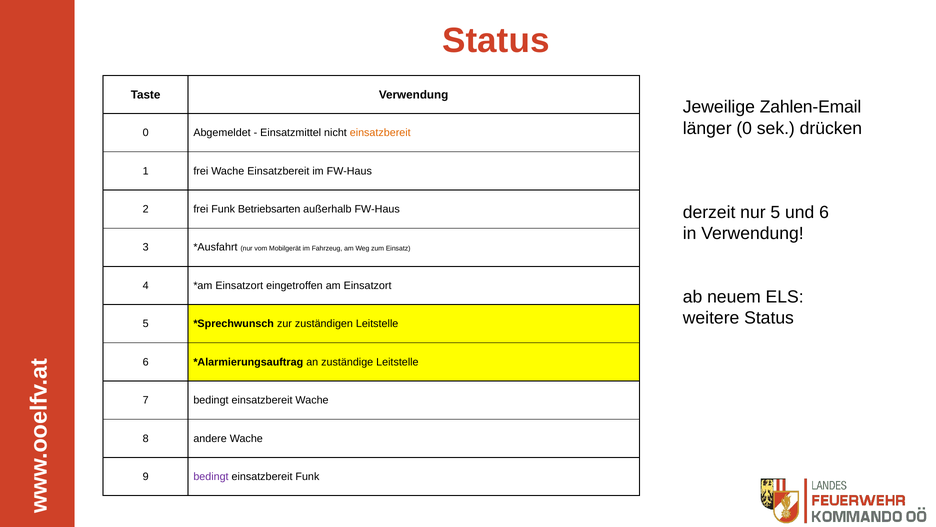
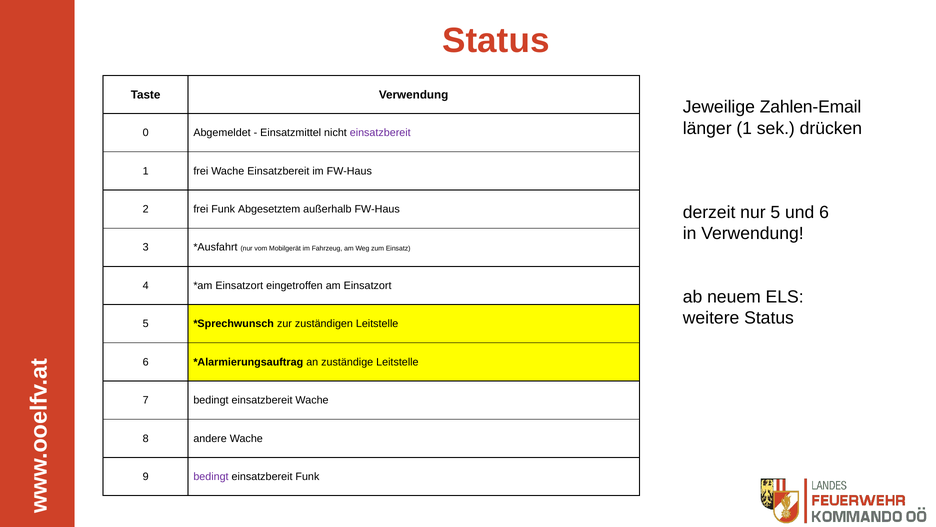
länger 0: 0 -> 1 (744, 128)
einsatzbereit colour: orange -> purple (380, 133)
Betriebsarten: Betriebsarten -> Abgesetztem (269, 209)
